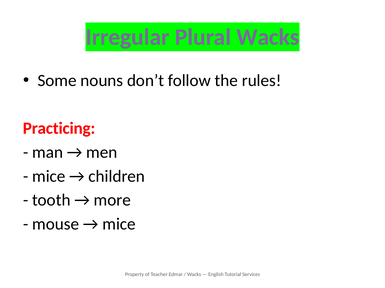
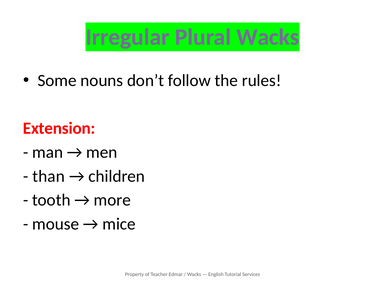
Practicing: Practicing -> Extension (59, 129)
mice: mice -> than (49, 177)
